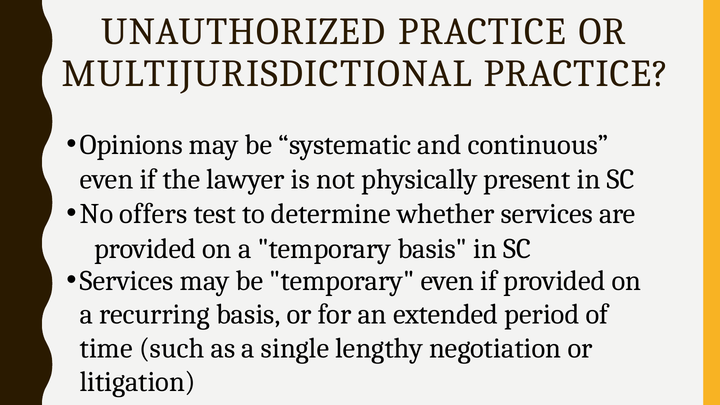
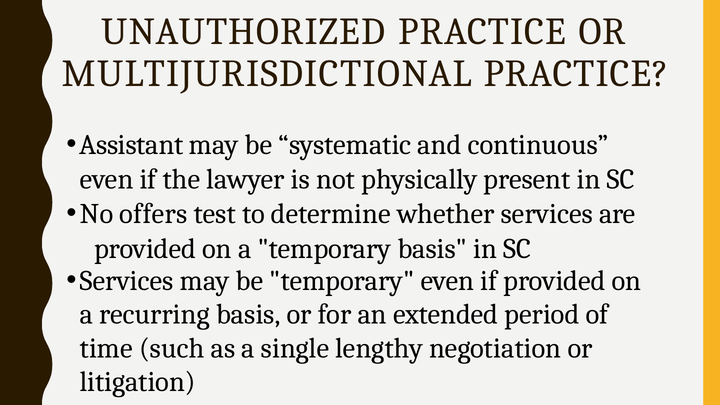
Opinions: Opinions -> Assistant (131, 145)
